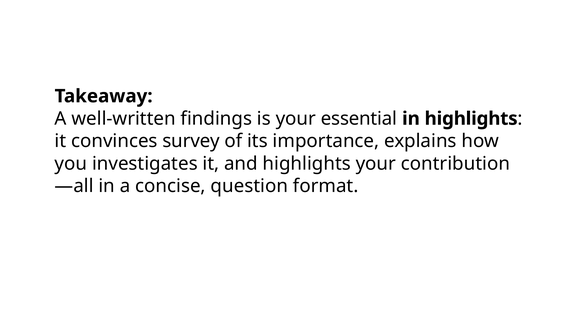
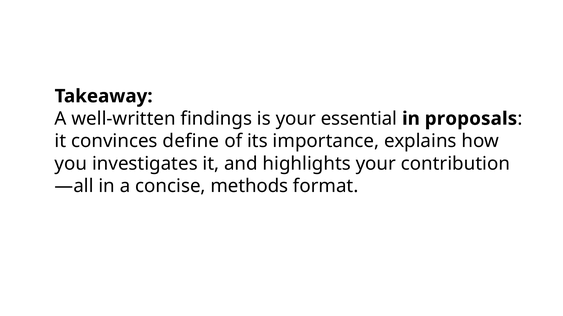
in highlights: highlights -> proposals (471, 119)
survey: survey -> define (191, 141)
question: question -> methods (249, 186)
